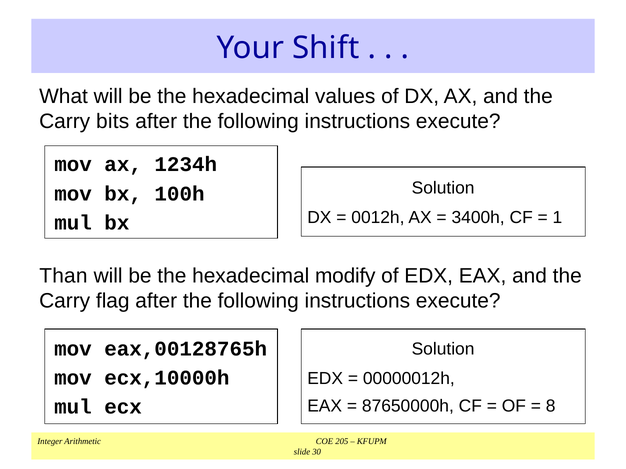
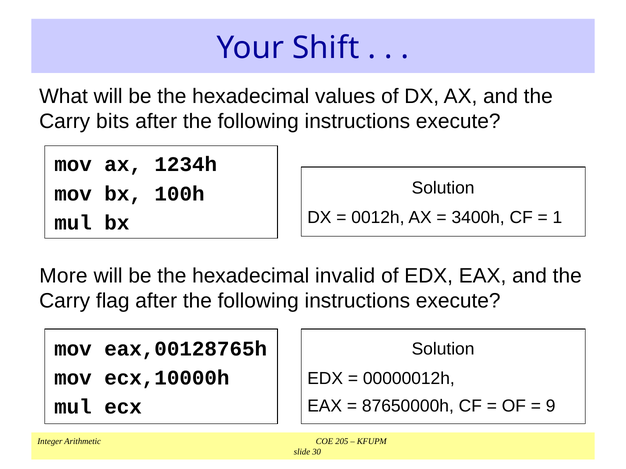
Than: Than -> More (63, 276)
modify: modify -> invalid (345, 276)
8: 8 -> 9 (551, 407)
